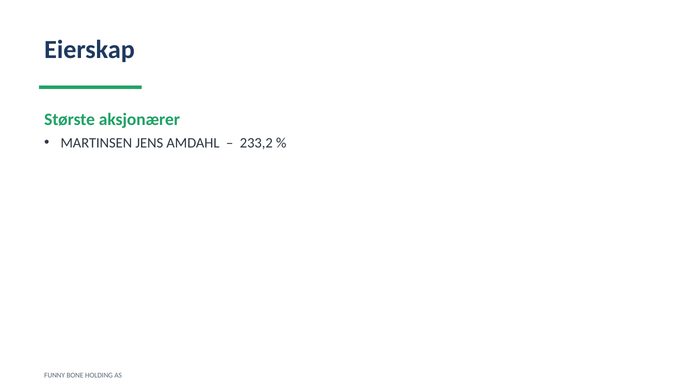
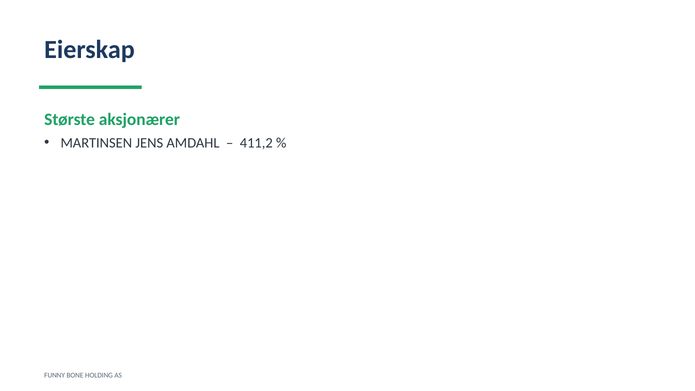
233,2: 233,2 -> 411,2 (256, 143)
